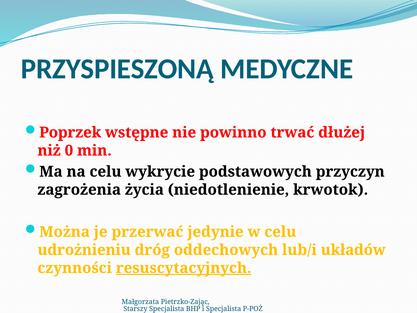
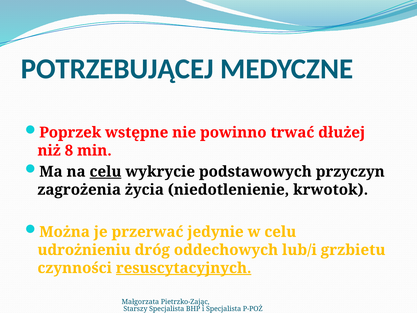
PRZYSPIESZONĄ: PRZYSPIESZONĄ -> POTRZEBUJĄCEJ (117, 69)
0: 0 -> 8 (69, 150)
celu underline: none -> present (105, 172)
układów: układów -> grzbietu (353, 250)
